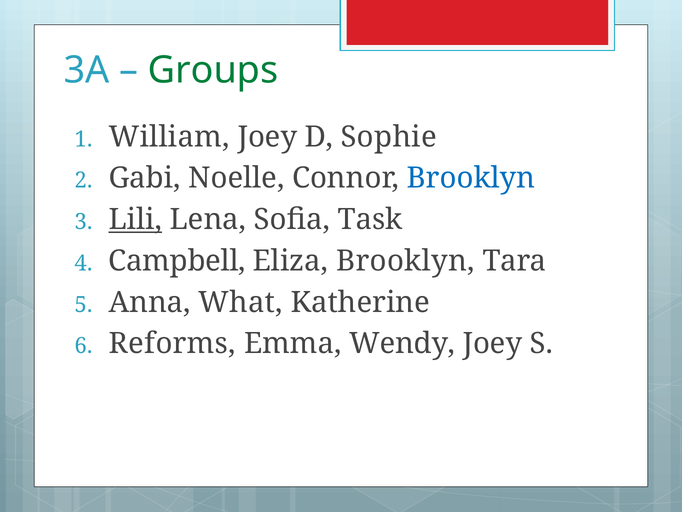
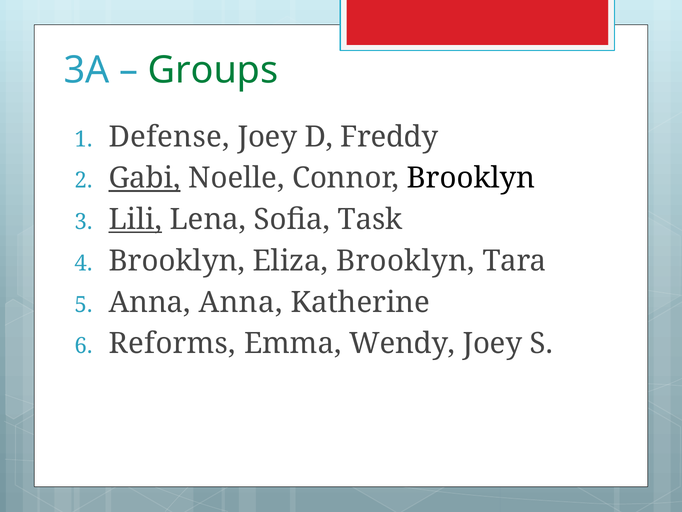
William: William -> Defense (169, 137)
Sophie: Sophie -> Freddy (389, 137)
Gabi underline: none -> present (145, 178)
Brooklyn colour: blue -> black (471, 178)
Campbell: Campbell -> Brooklyn (177, 261)
Anna What: What -> Anna (241, 302)
